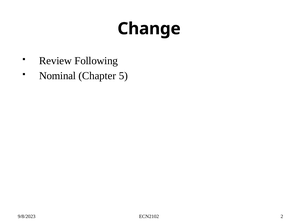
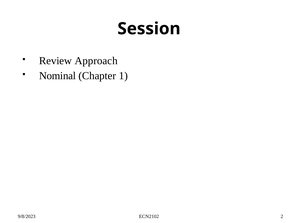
Change: Change -> Session (149, 29)
Following: Following -> Approach (96, 61)
5: 5 -> 1 (123, 76)
